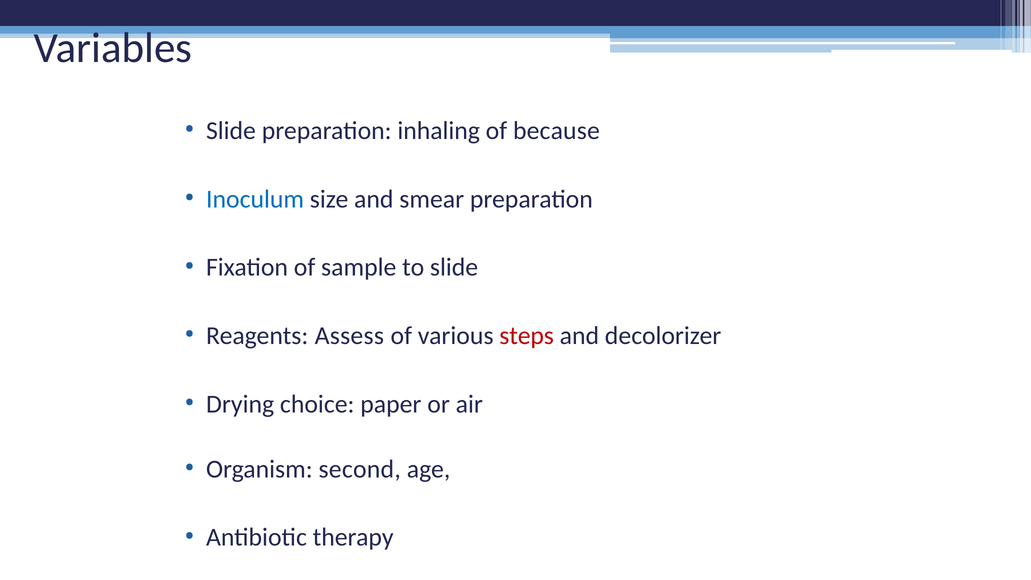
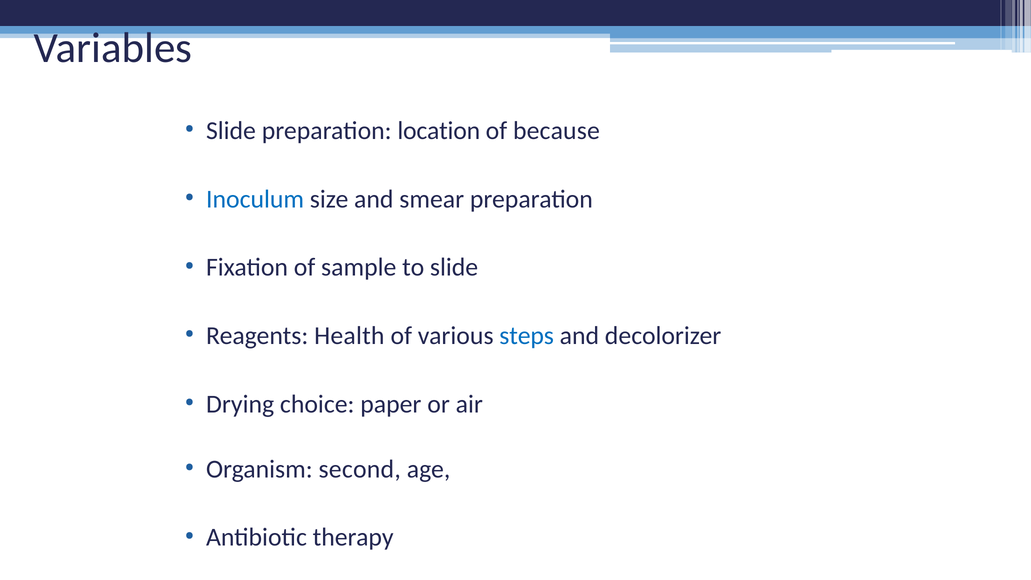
inhaling: inhaling -> location (439, 131)
Assess: Assess -> Health (349, 336)
steps colour: red -> blue (527, 336)
